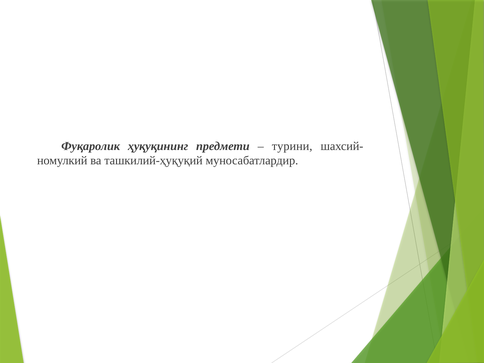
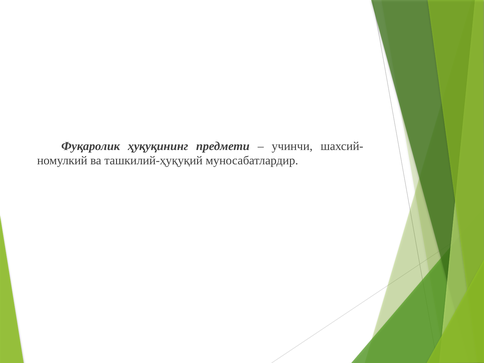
турини: турини -> учинчи (292, 146)
